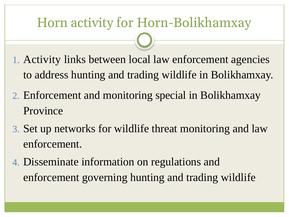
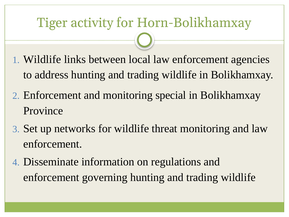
Horn: Horn -> Tiger (52, 23)
Activity: Activity -> Wildlife (42, 59)
